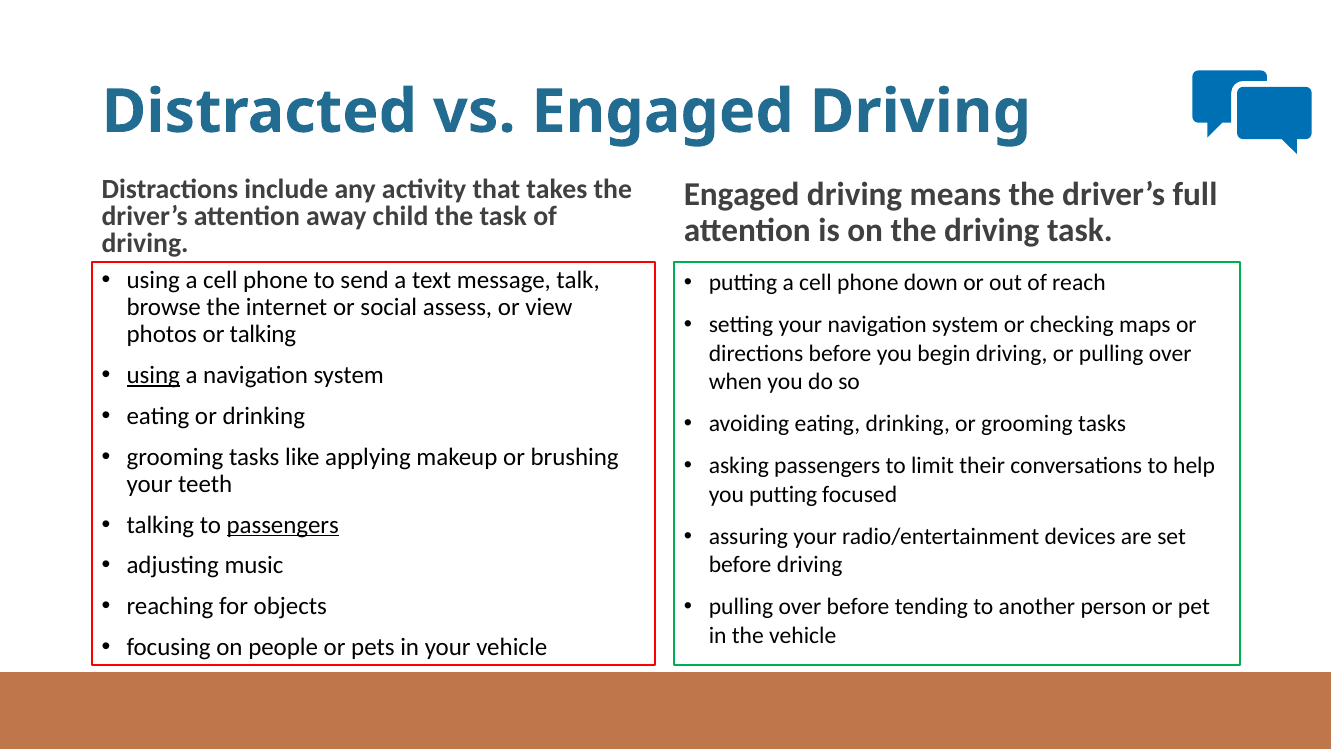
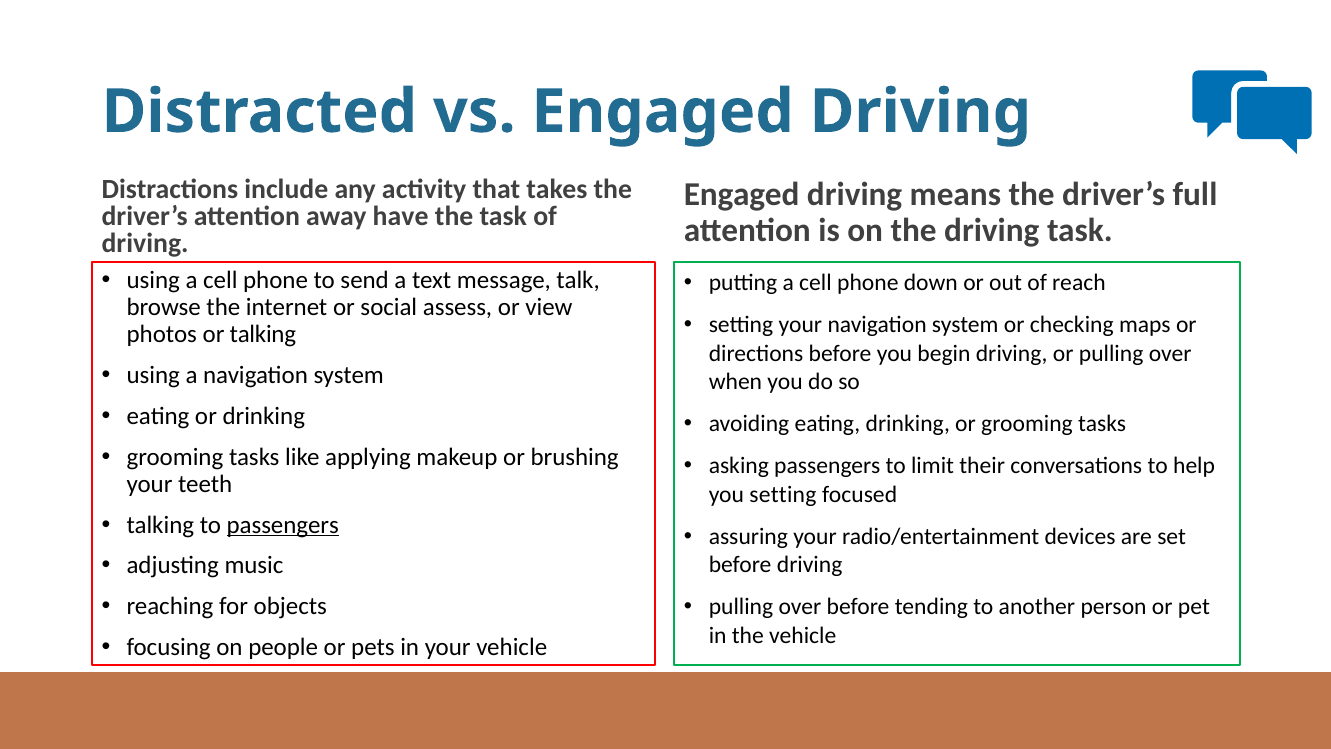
child: child -> have (401, 216)
using underline: present -> none (153, 375)
you putting: putting -> setting (783, 494)
